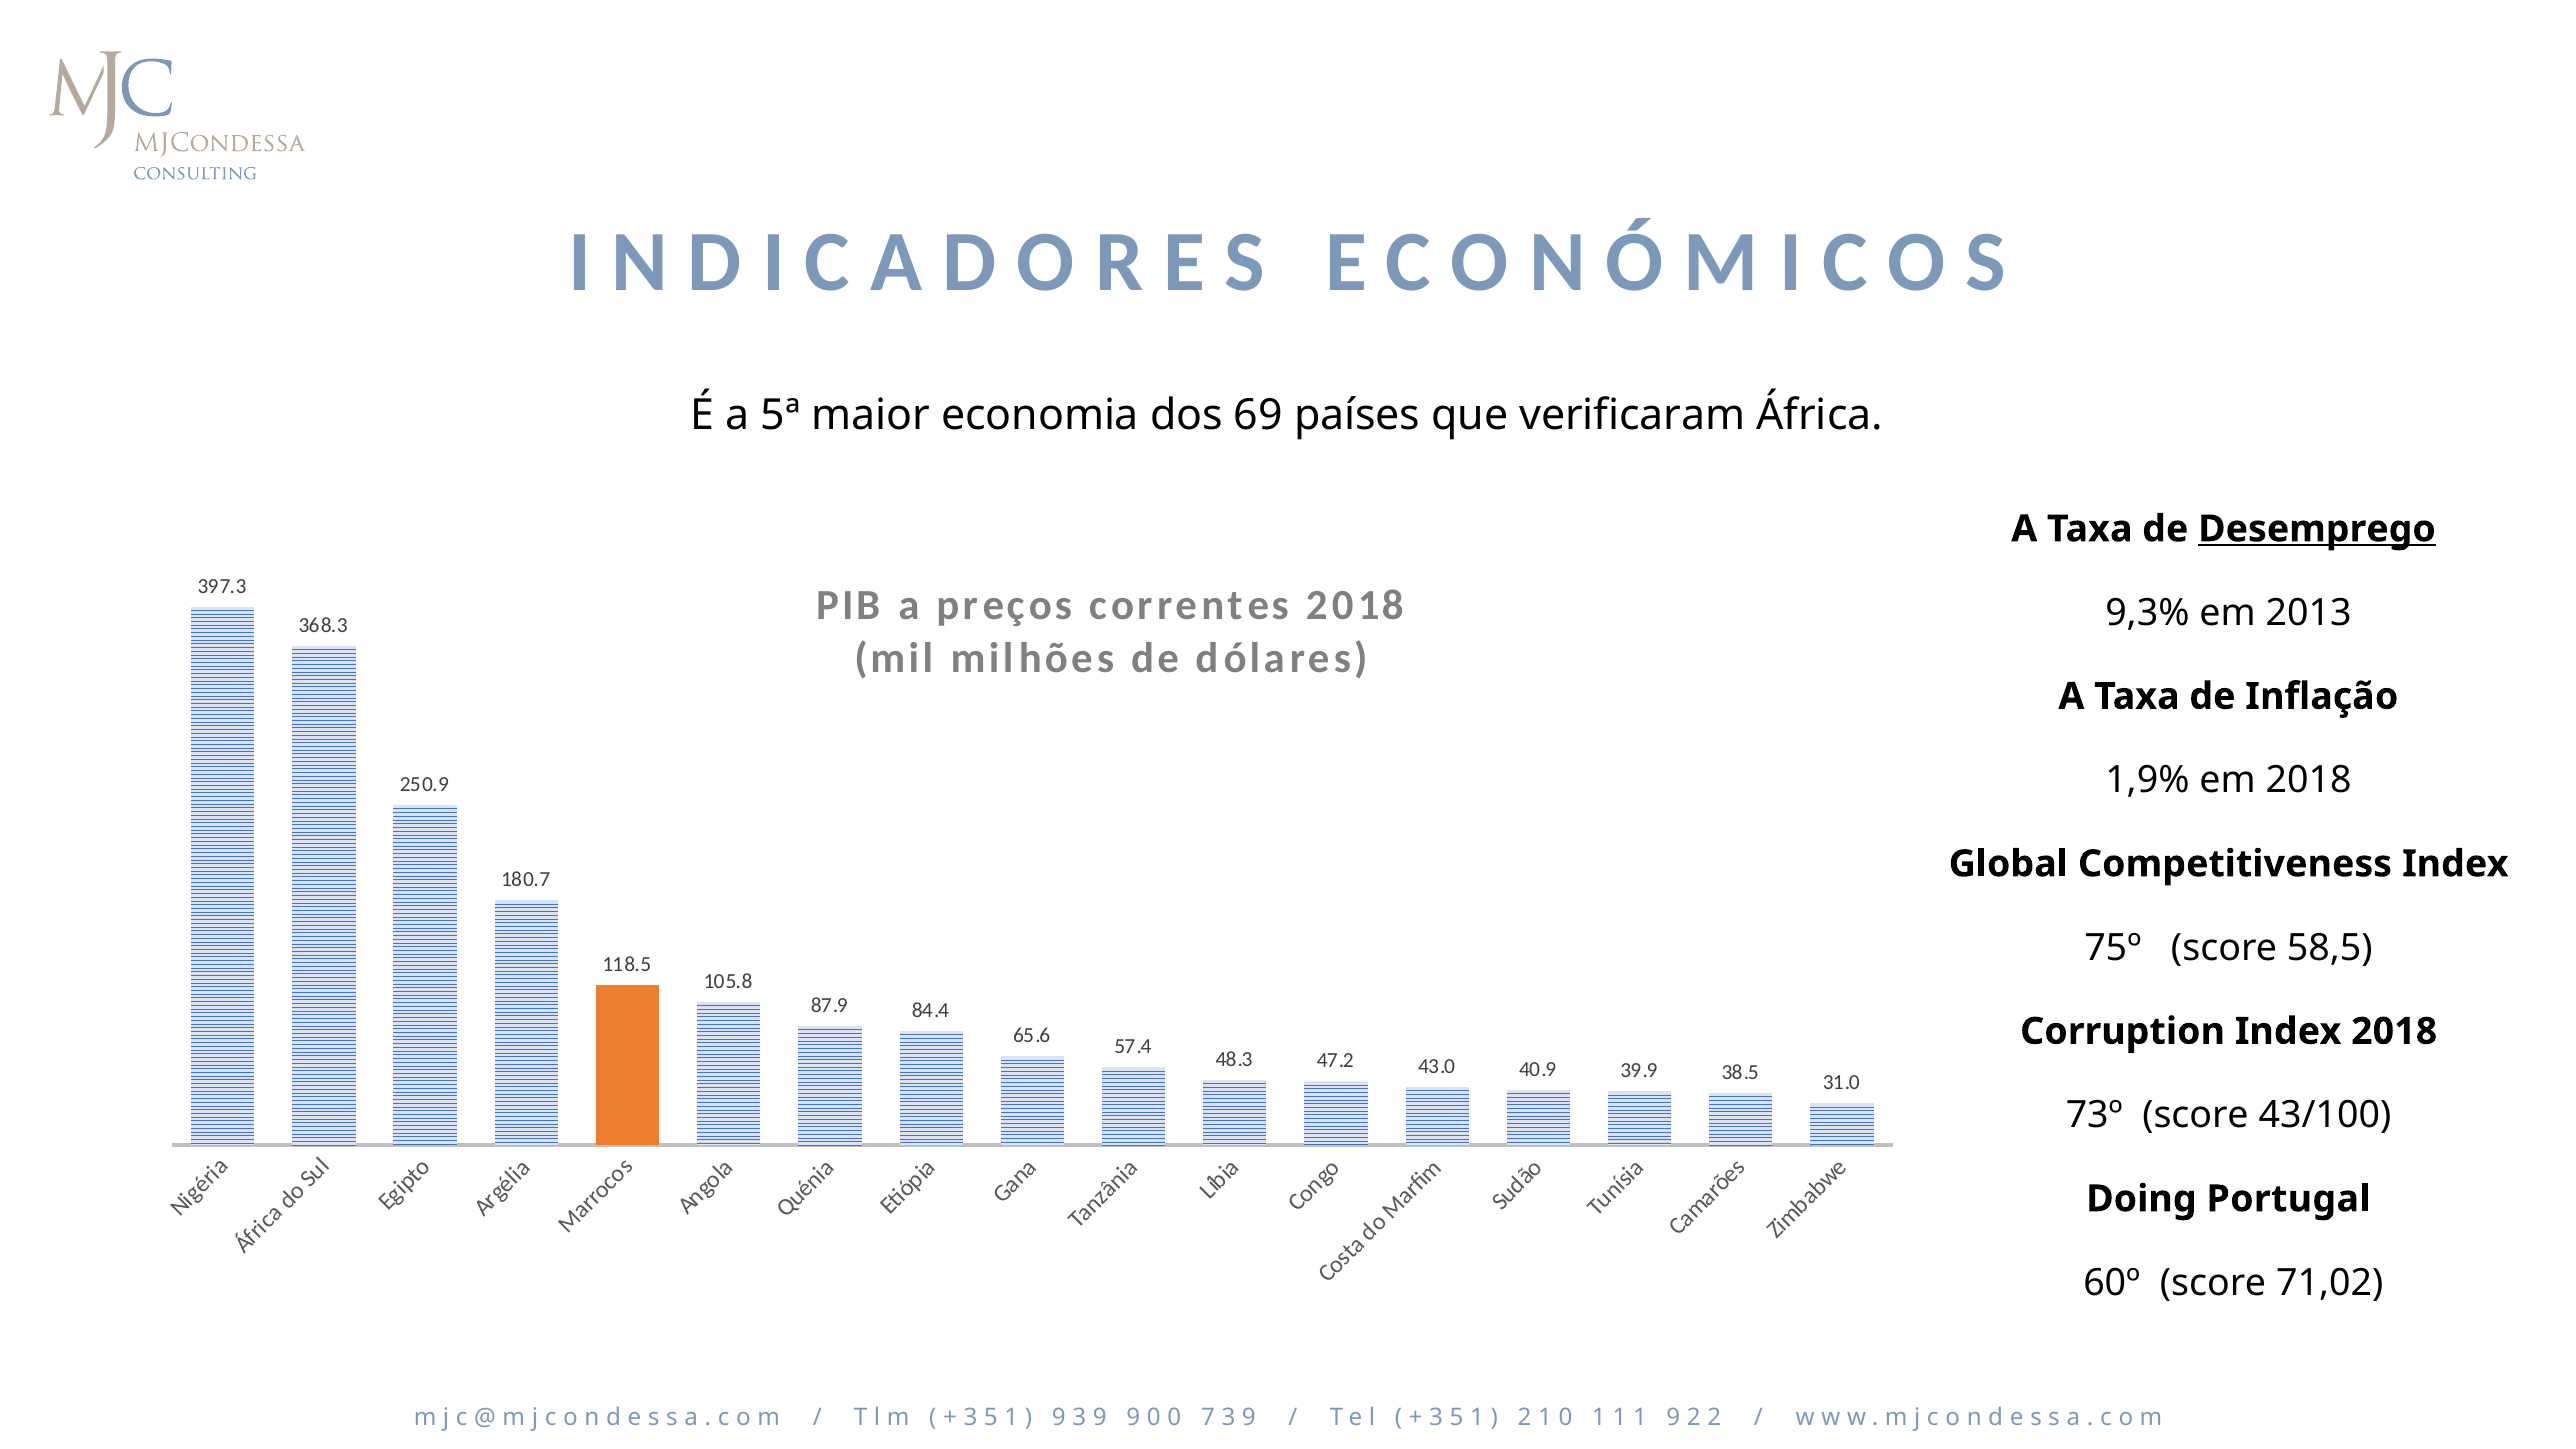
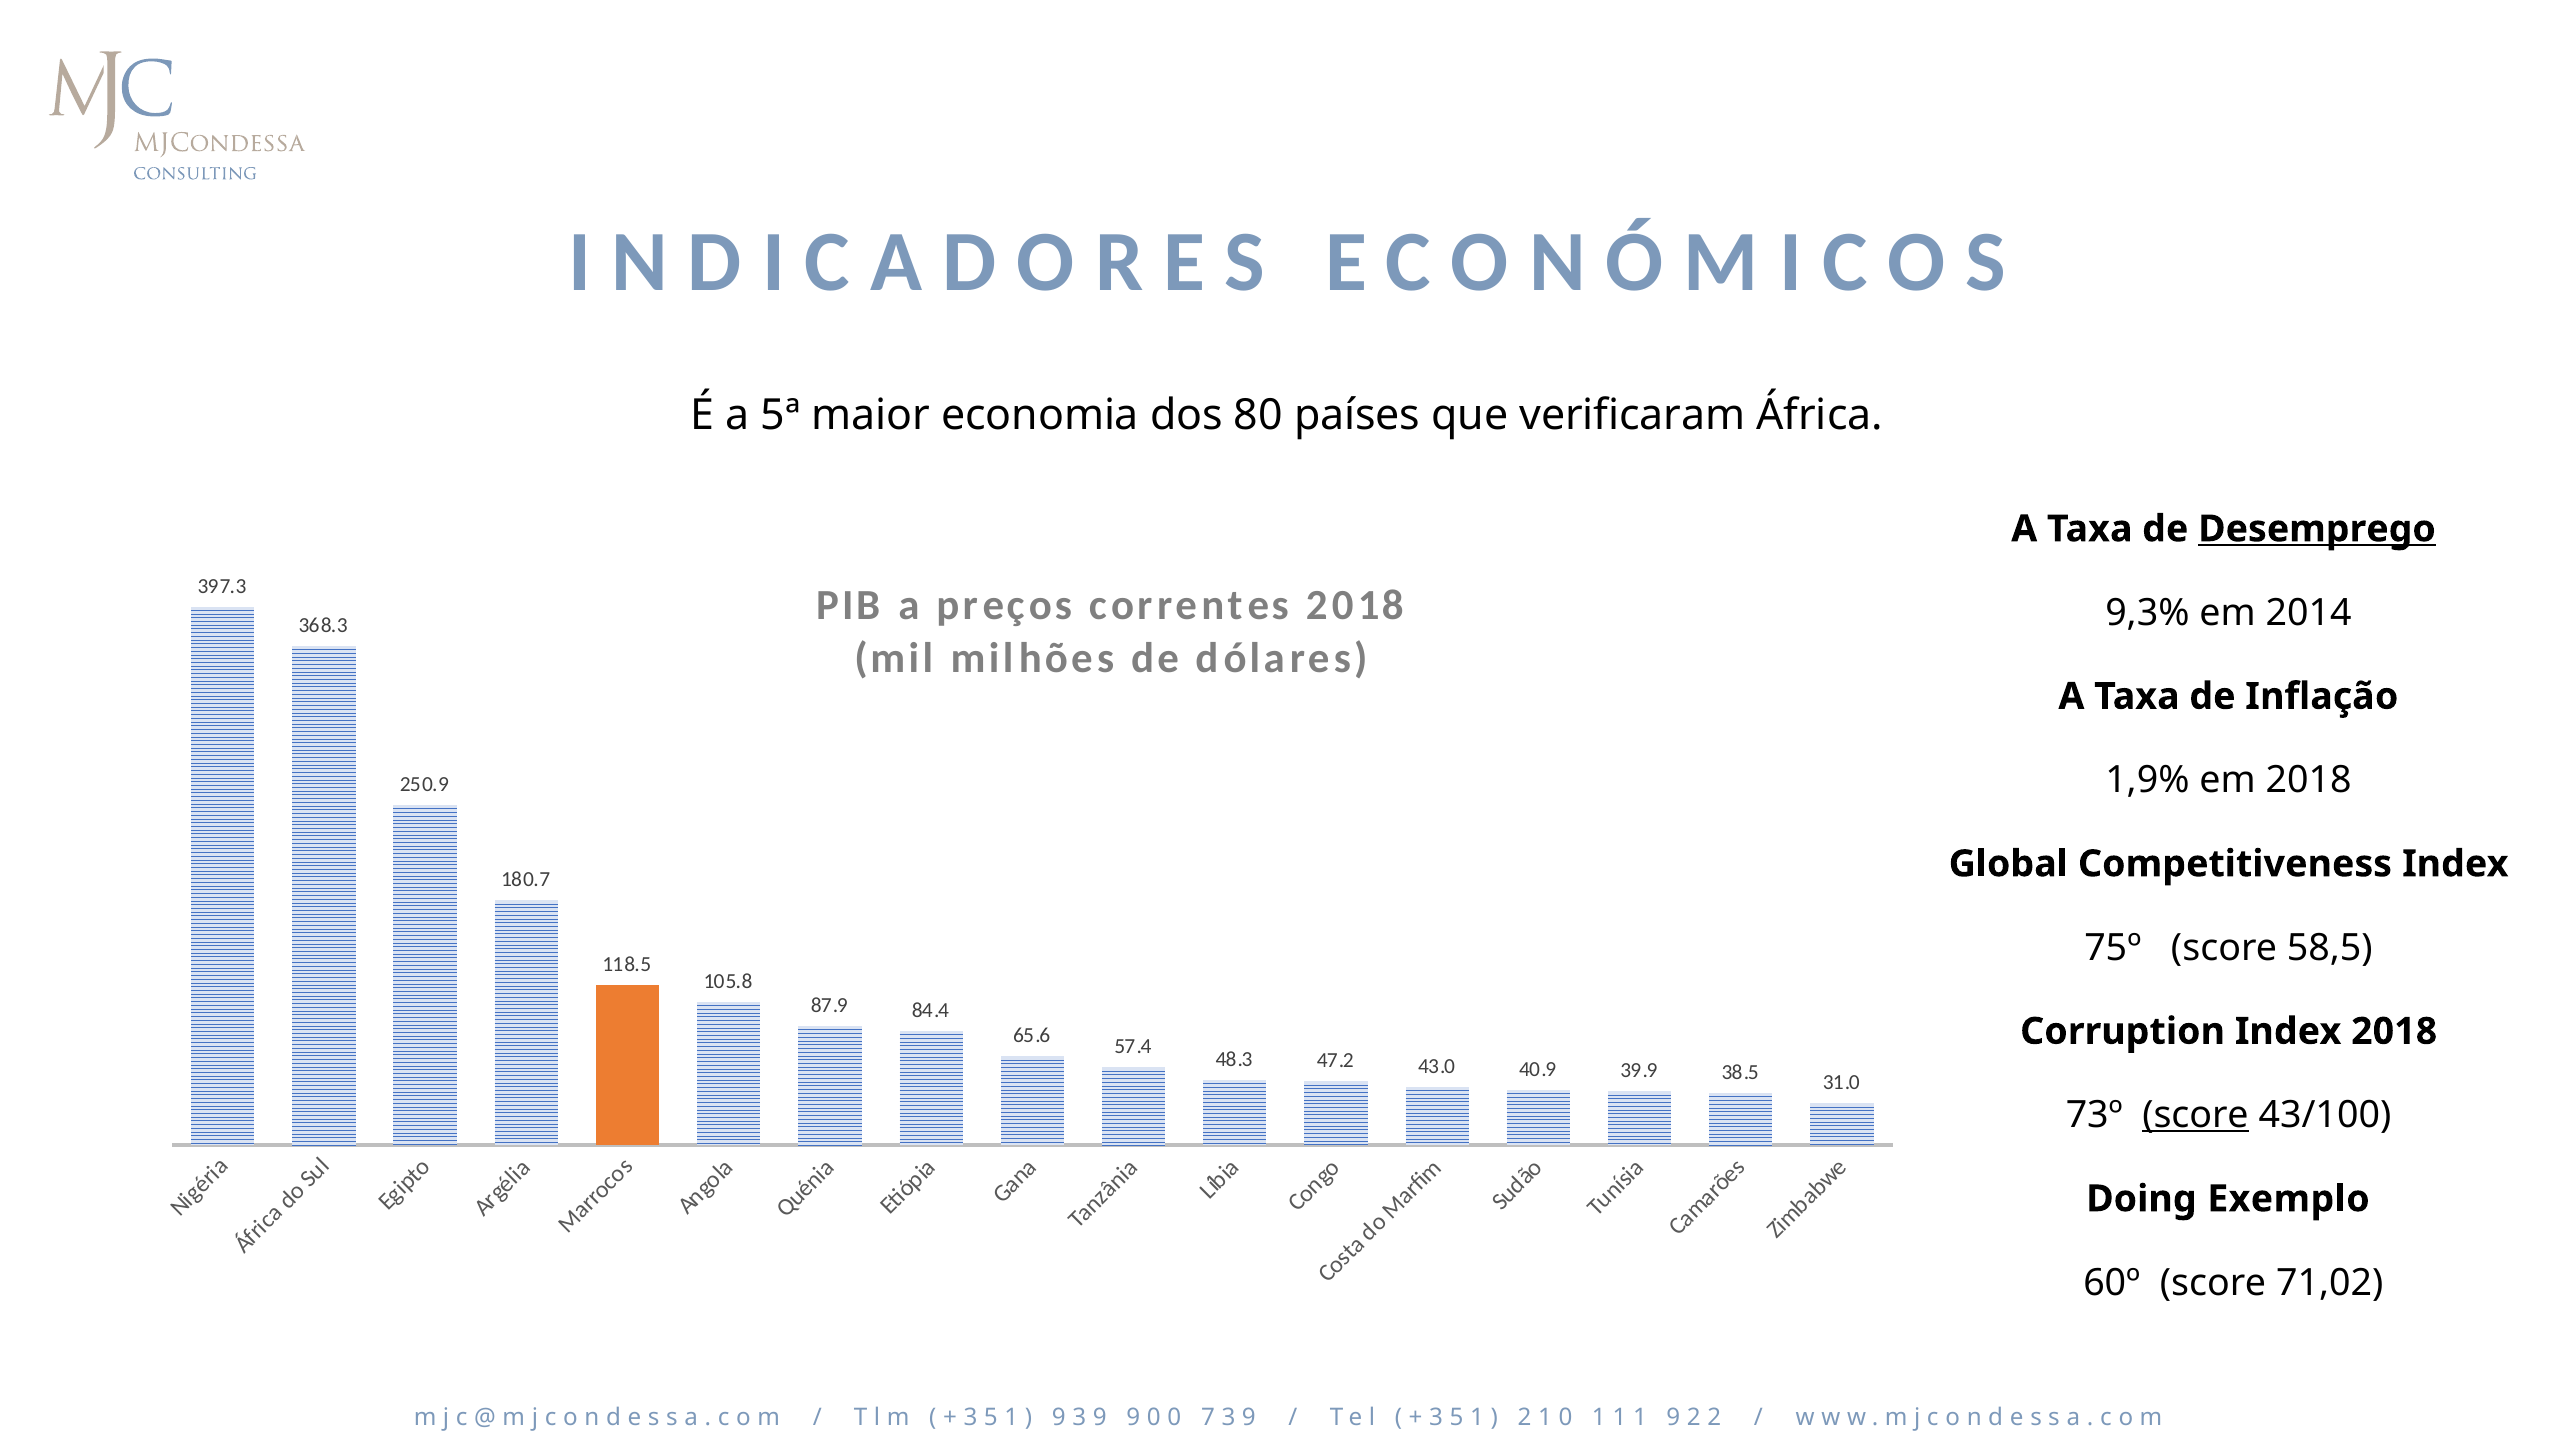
69: 69 -> 80 (1258, 416)
2013: 2013 -> 2014 (2309, 613)
score underline: none -> present (2196, 1115)
Portugal: Portugal -> Exemplo (2288, 1199)
